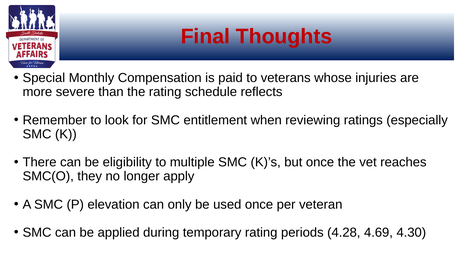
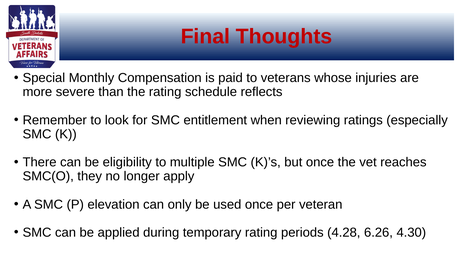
4.69: 4.69 -> 6.26 (378, 232)
